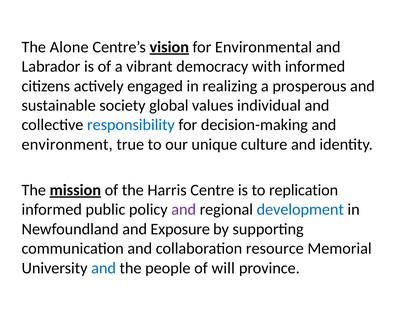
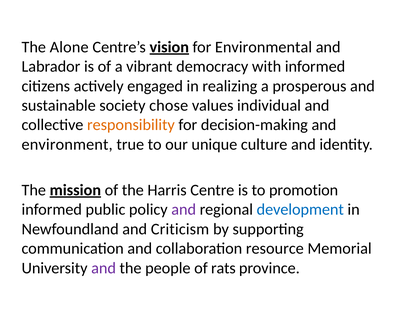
global: global -> chose (169, 105)
responsibility colour: blue -> orange (131, 125)
replication: replication -> promotion (304, 190)
Exposure: Exposure -> Criticism (180, 229)
and colour: blue -> purple (104, 268)
will: will -> rats (223, 268)
